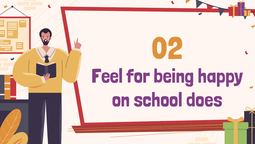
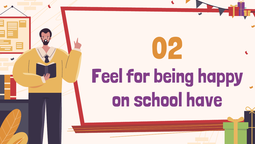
does: does -> have (204, 100)
